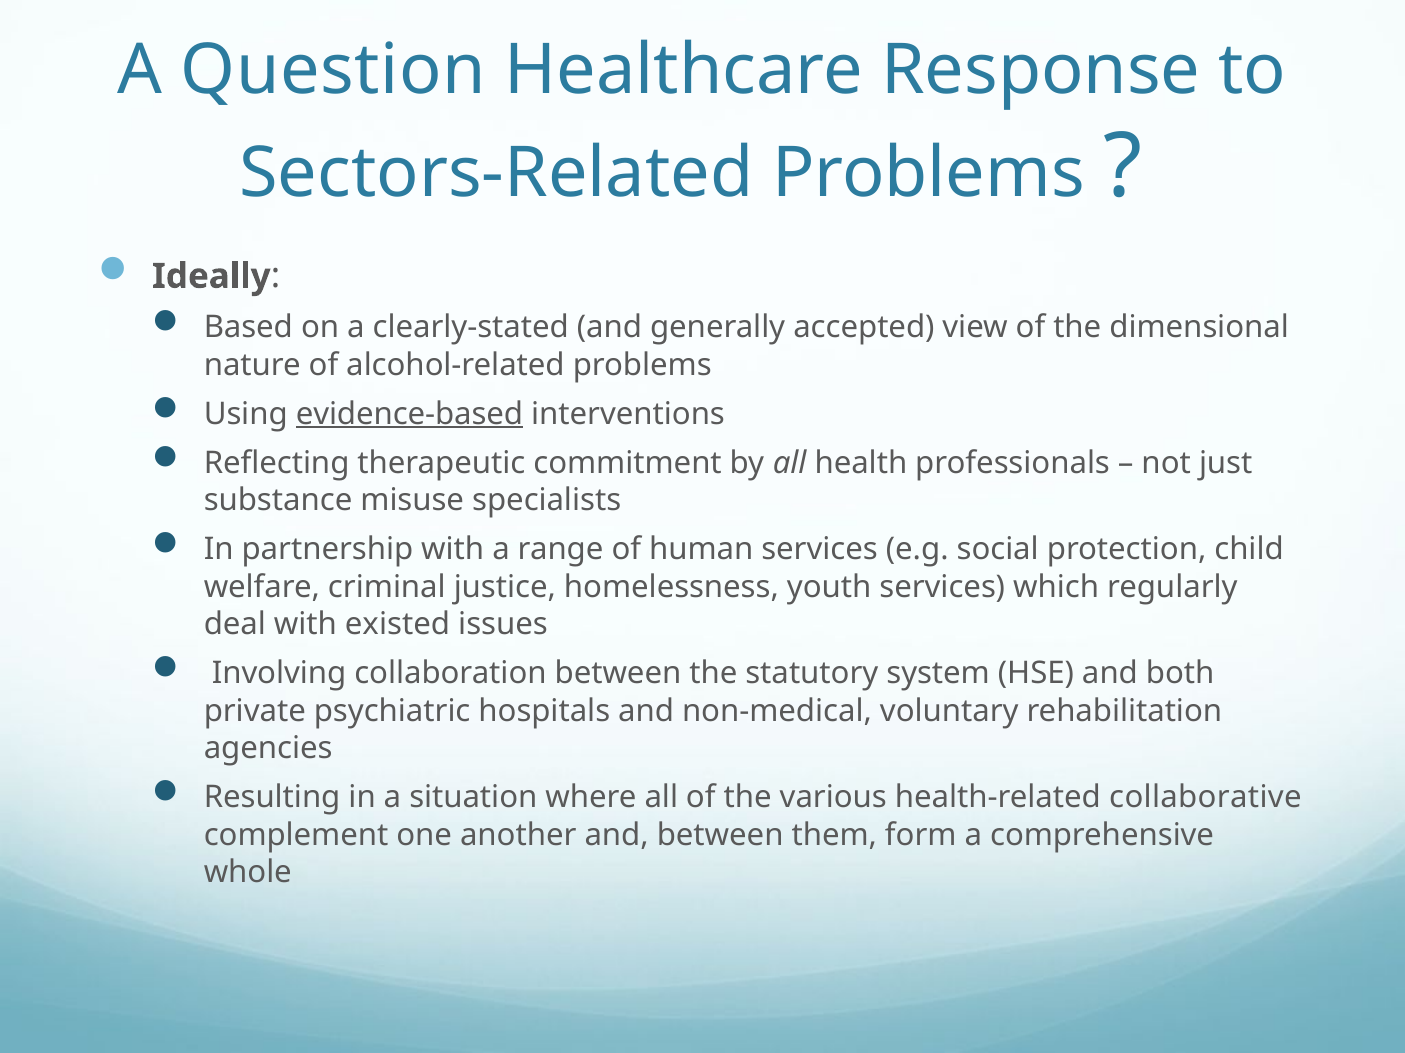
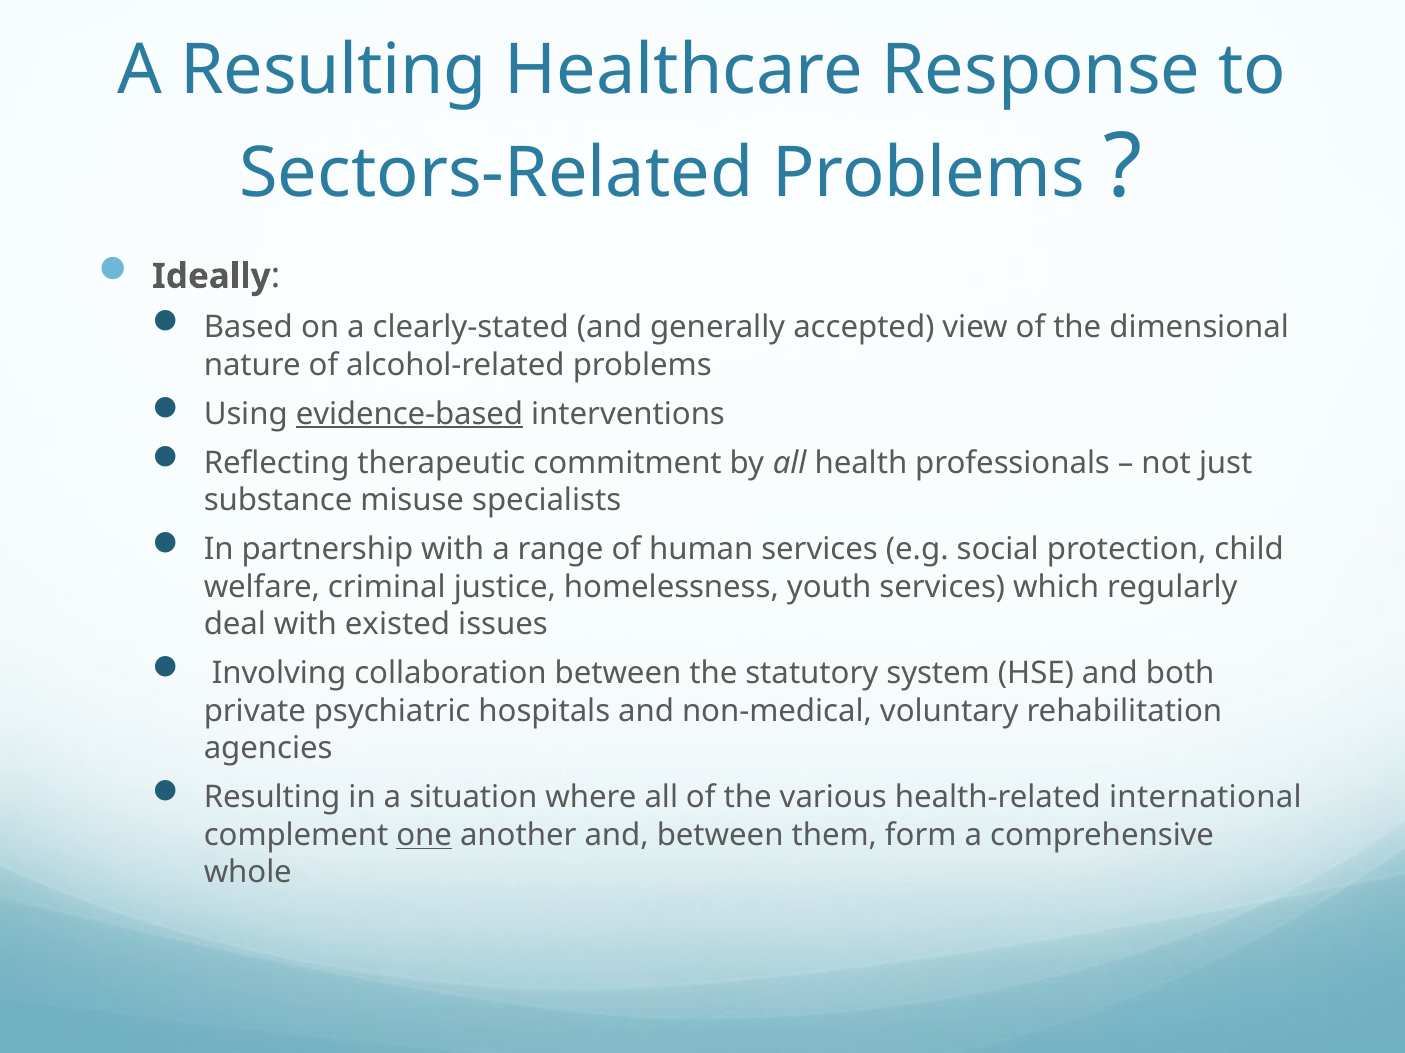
A Question: Question -> Resulting (334, 70)
collaborative: collaborative -> international (1205, 798)
one underline: none -> present (424, 836)
